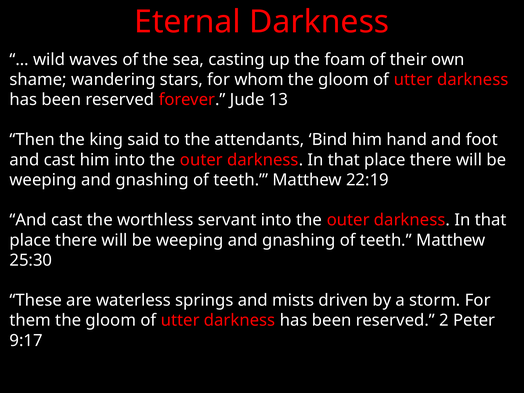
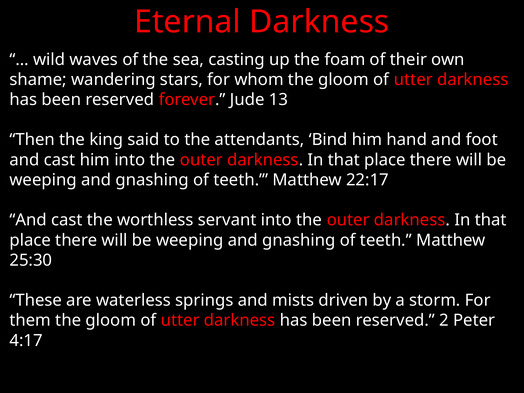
22:19: 22:19 -> 22:17 (367, 180)
9:17: 9:17 -> 4:17 (26, 341)
